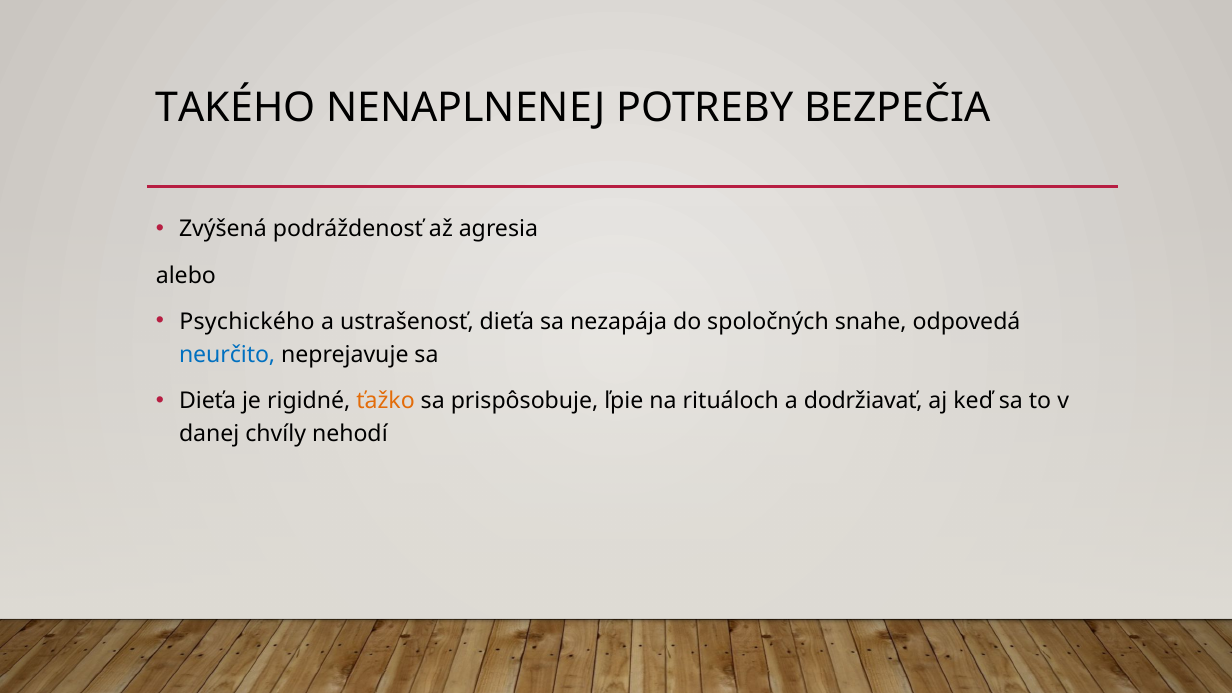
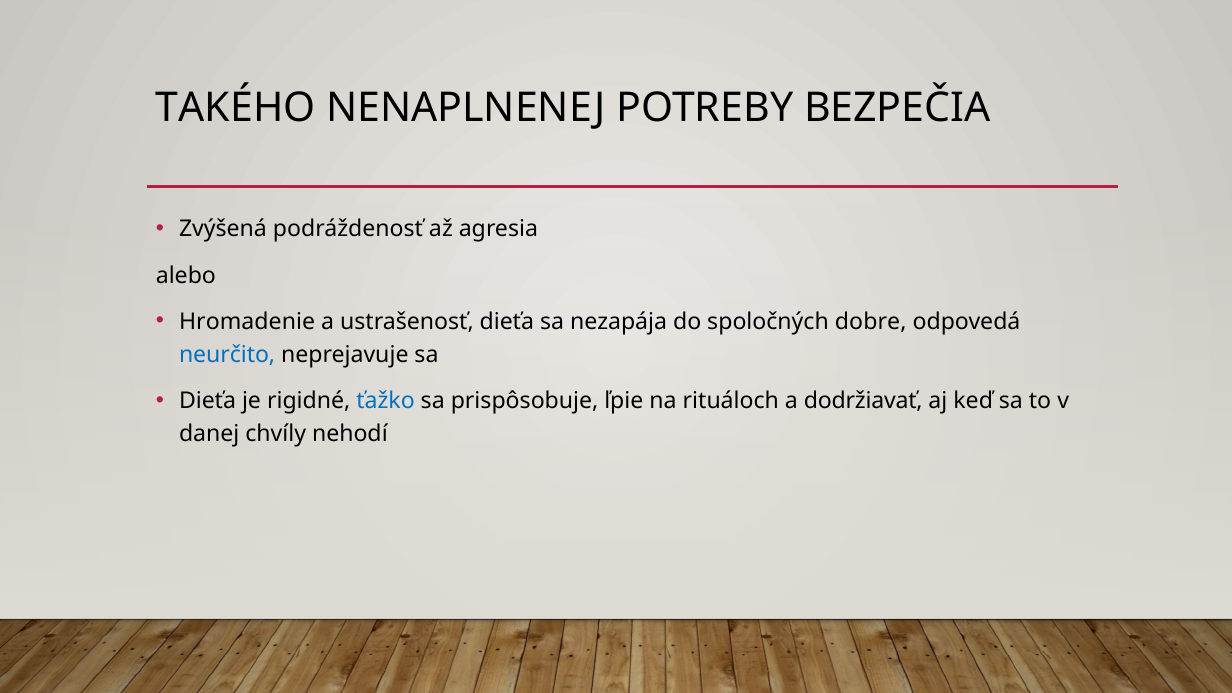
Psychického: Psychického -> Hromadenie (247, 321)
snahe: snahe -> dobre (871, 321)
ťažko colour: orange -> blue (386, 401)
